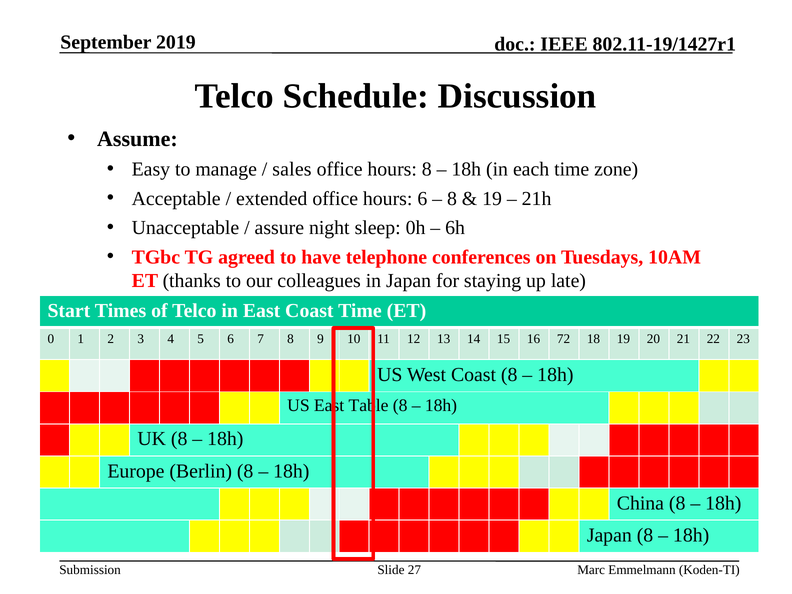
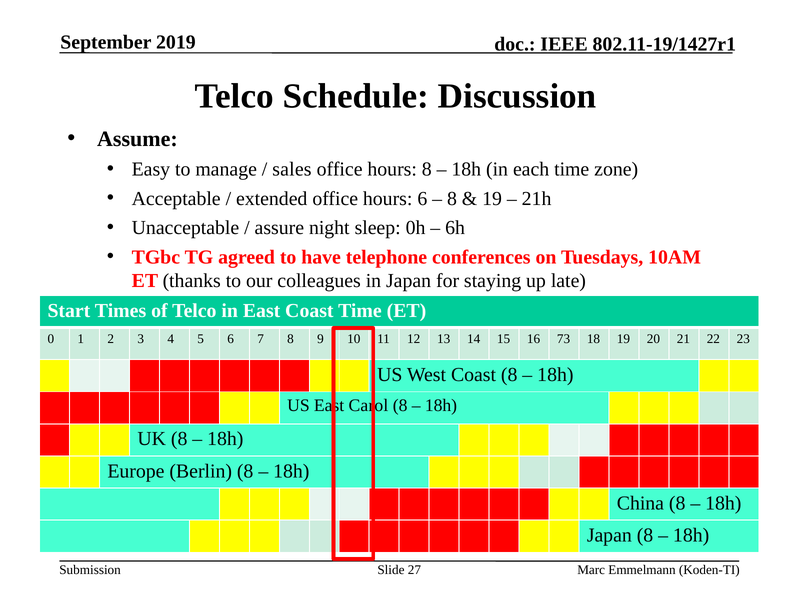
72: 72 -> 73 (564, 339)
Table: Table -> Carol (368, 406)
